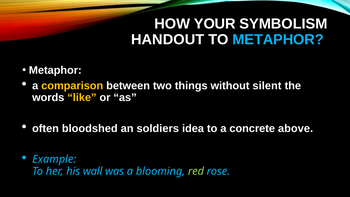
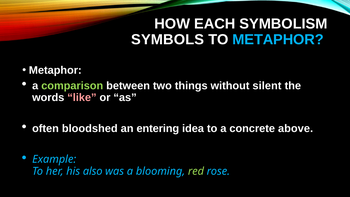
YOUR: YOUR -> EACH (215, 24)
HANDOUT: HANDOUT -> SYMBOLS (168, 40)
comparison colour: yellow -> light green (72, 86)
like colour: yellow -> pink (82, 97)
soldiers: soldiers -> entering (158, 128)
wall: wall -> also (93, 171)
